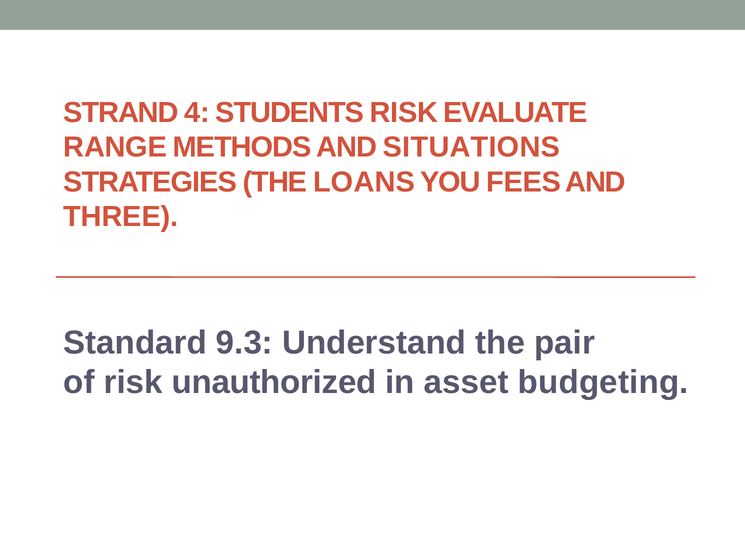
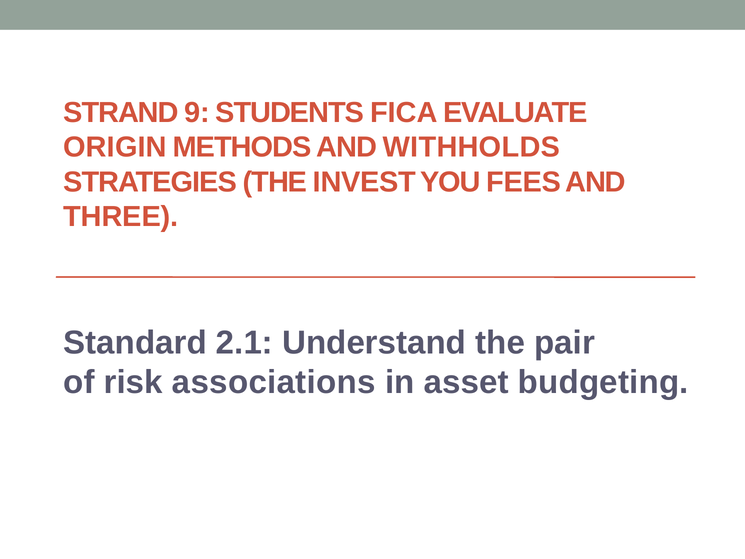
4: 4 -> 9 (197, 112)
STUDENTS RISK: RISK -> FICA (404, 112)
RANGE: RANGE -> ORIGIN (115, 147)
SITUATIONS: SITUATIONS -> WITHHOLDS (471, 147)
LOANS: LOANS -> INVEST (364, 182)
9.3: 9.3 -> 2.1 (244, 343)
unauthorized: unauthorized -> associations (274, 382)
